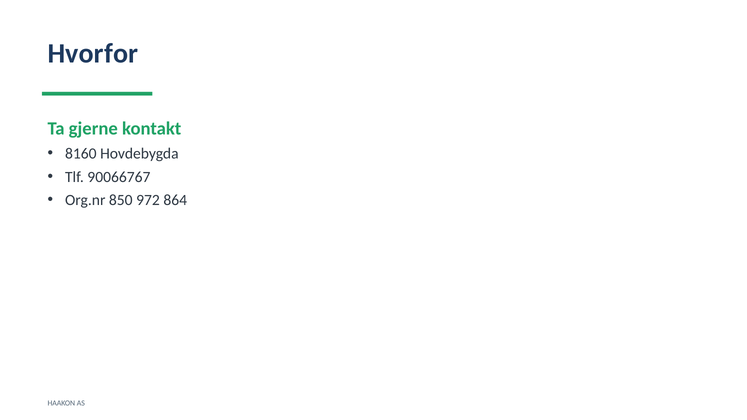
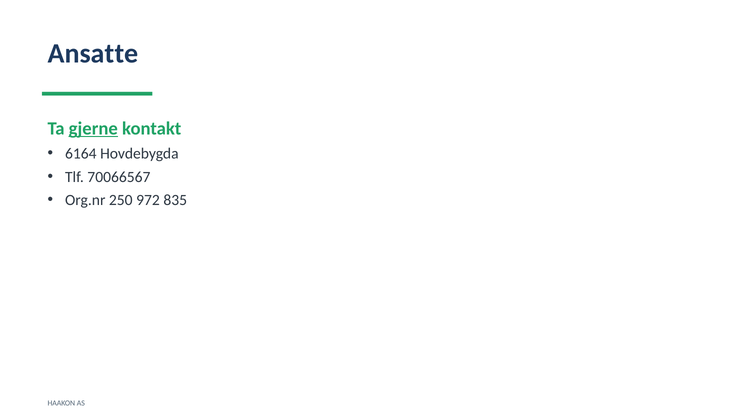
Hvorfor: Hvorfor -> Ansatte (93, 53)
gjerne underline: none -> present (93, 129)
8160: 8160 -> 6164 (81, 154)
90066767: 90066767 -> 70066567 (119, 177)
850: 850 -> 250 (121, 200)
864: 864 -> 835 (175, 200)
